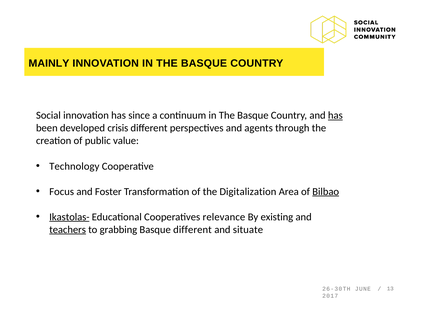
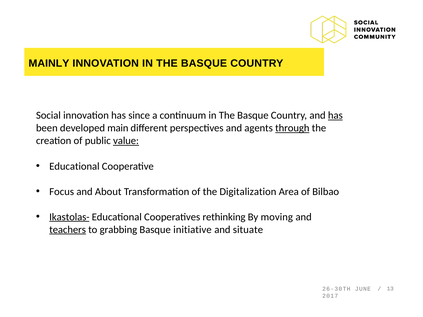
crisis: crisis -> main (118, 128)
through underline: none -> present (292, 128)
value underline: none -> present (126, 141)
Technology: Technology -> Educational (74, 166)
Foster: Foster -> About (108, 192)
Bilbao underline: present -> none (326, 192)
relevance: relevance -> rethinking (224, 217)
existing: existing -> moving (277, 217)
Basque different: different -> initiative (192, 230)
